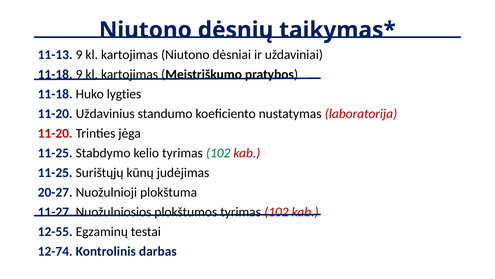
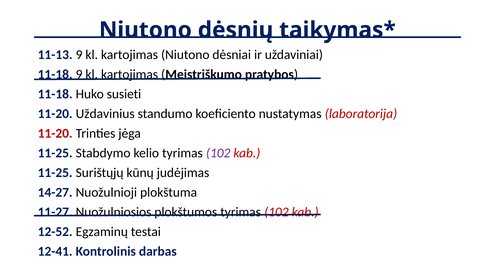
lygties: lygties -> susieti (124, 94)
102 colour: green -> purple (218, 153)
20-27: 20-27 -> 14-27 (55, 192)
12-55: 12-55 -> 12-52 (55, 231)
12-74: 12-74 -> 12-41 (55, 251)
